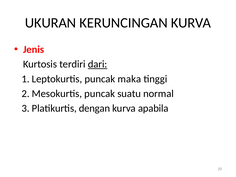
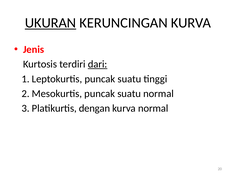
UKURAN underline: none -> present (50, 23)
maka: maka -> suatu (129, 79)
kurva apabila: apabila -> normal (153, 108)
